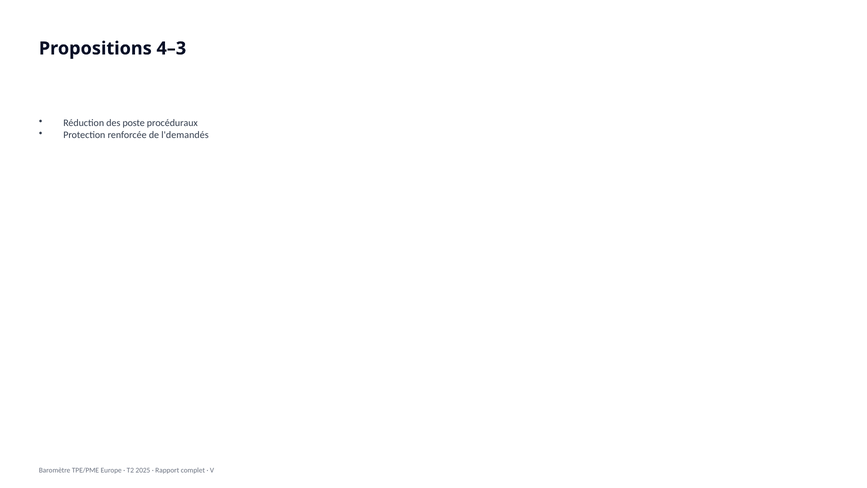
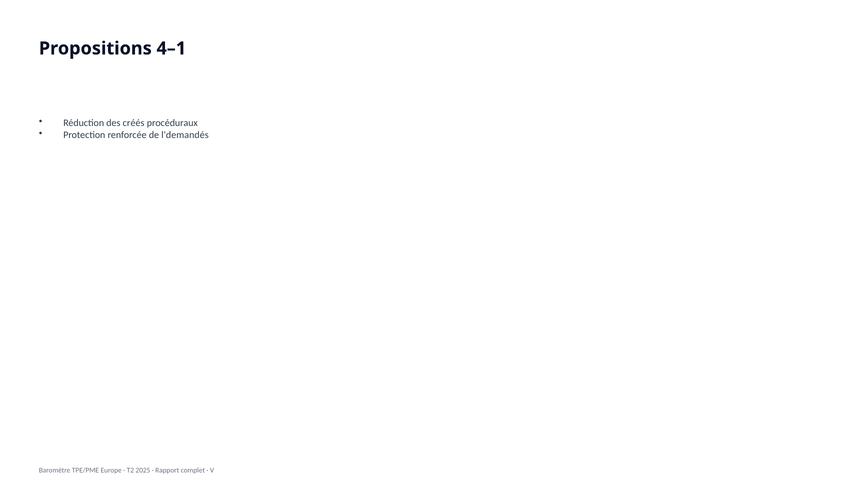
4–3: 4–3 -> 4–1 (171, 48)
poste: poste -> créés (134, 123)
